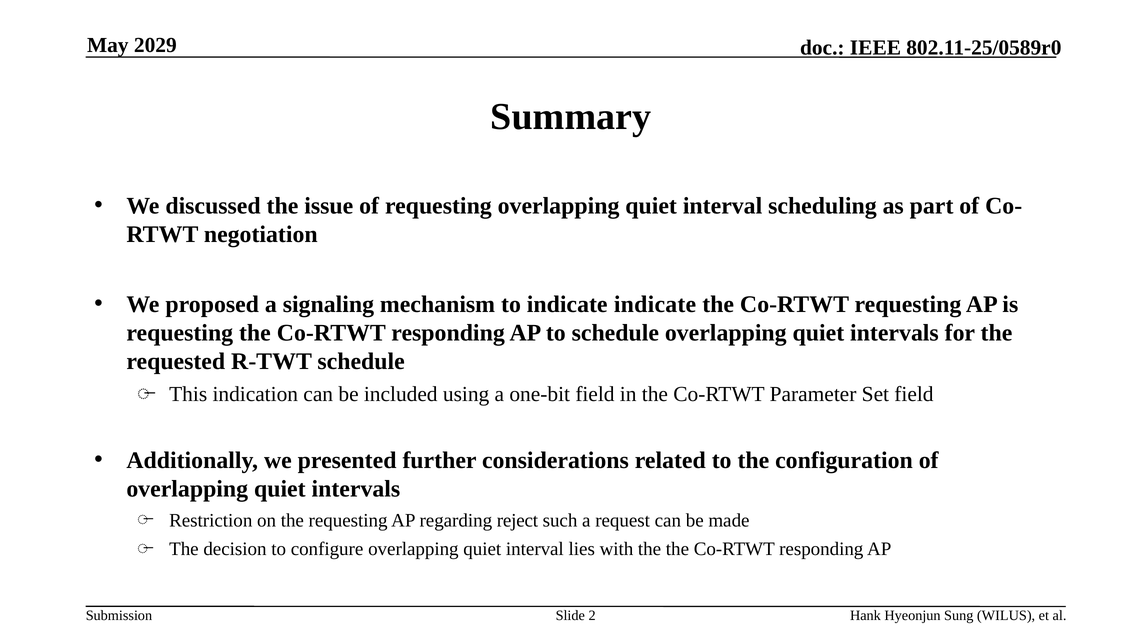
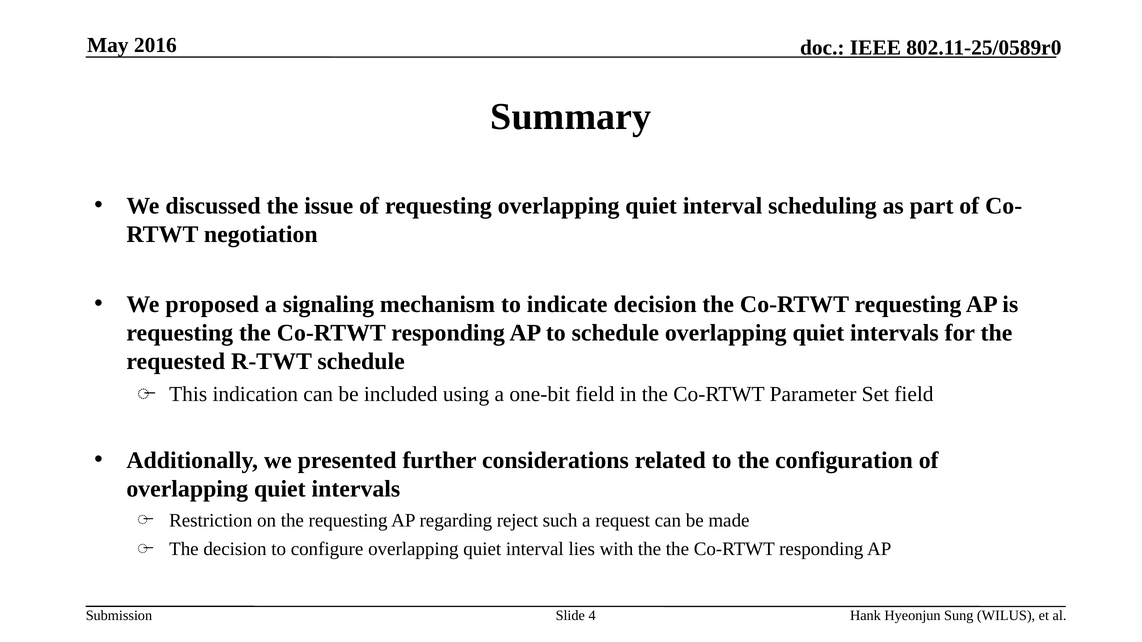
2029: 2029 -> 2016 (155, 45)
indicate indicate: indicate -> decision (655, 305)
2: 2 -> 4 (592, 616)
